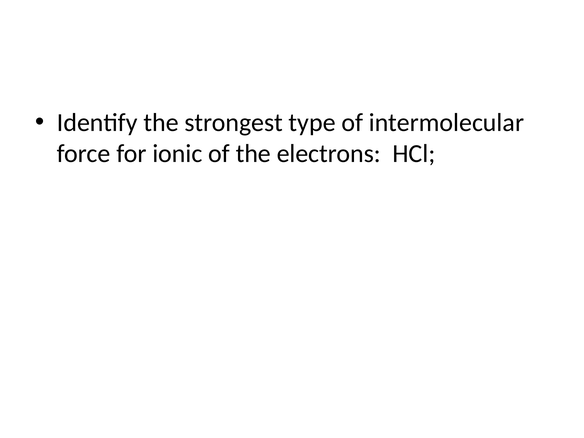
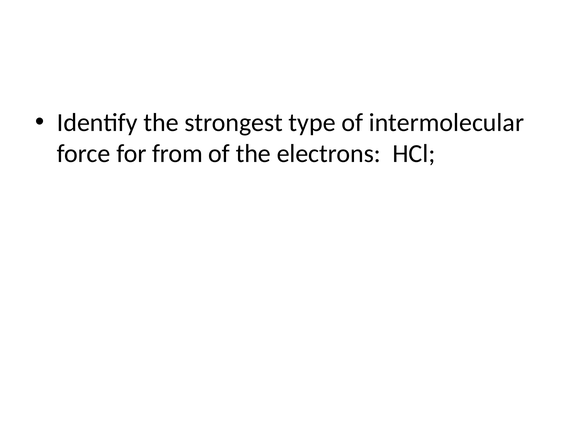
ionic: ionic -> from (177, 154)
